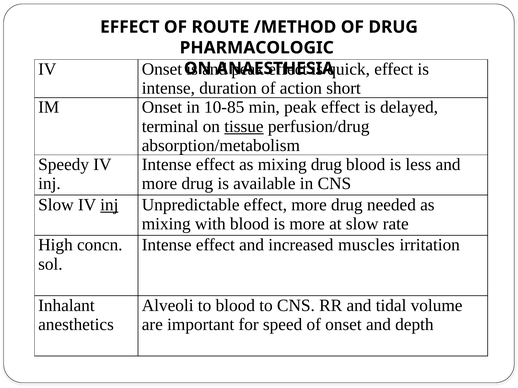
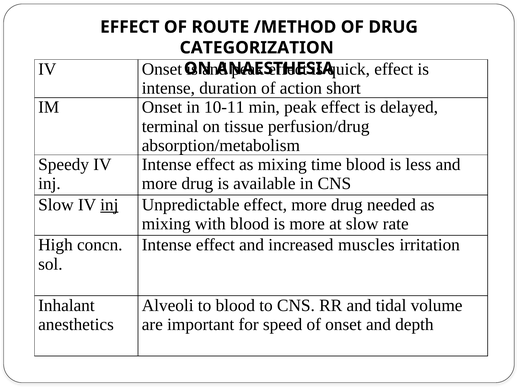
PHARMACOLOGIC: PHARMACOLOGIC -> CATEGORIZATION (257, 48)
10-85: 10-85 -> 10-11 (224, 107)
tissue underline: present -> none (244, 127)
mixing drug: drug -> time (326, 165)
